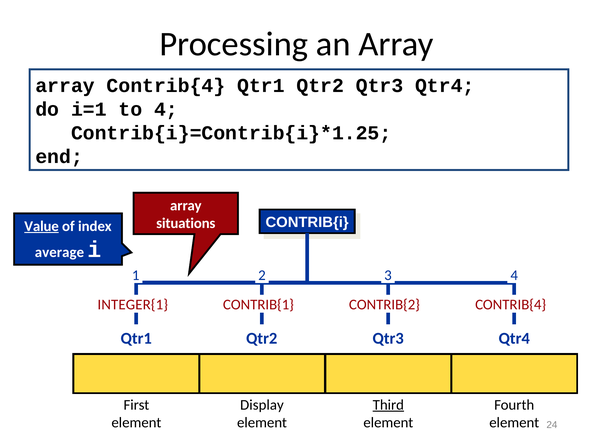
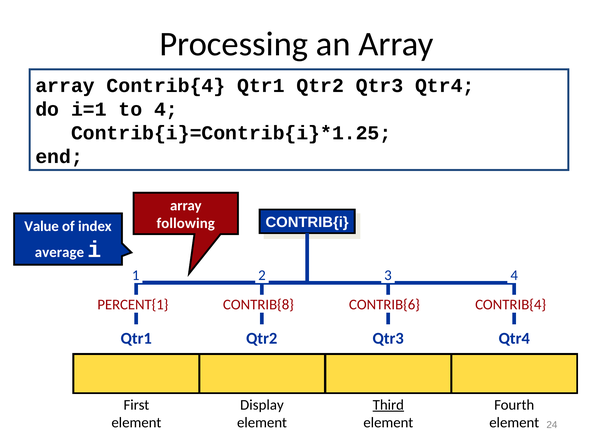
situations: situations -> following (186, 223)
Value underline: present -> none (42, 226)
INTEGER{1: INTEGER{1 -> PERCENT{1 (133, 305)
CONTRIB{1: CONTRIB{1 -> CONTRIB{8 (258, 305)
CONTRIB{2: CONTRIB{2 -> CONTRIB{6 (384, 305)
